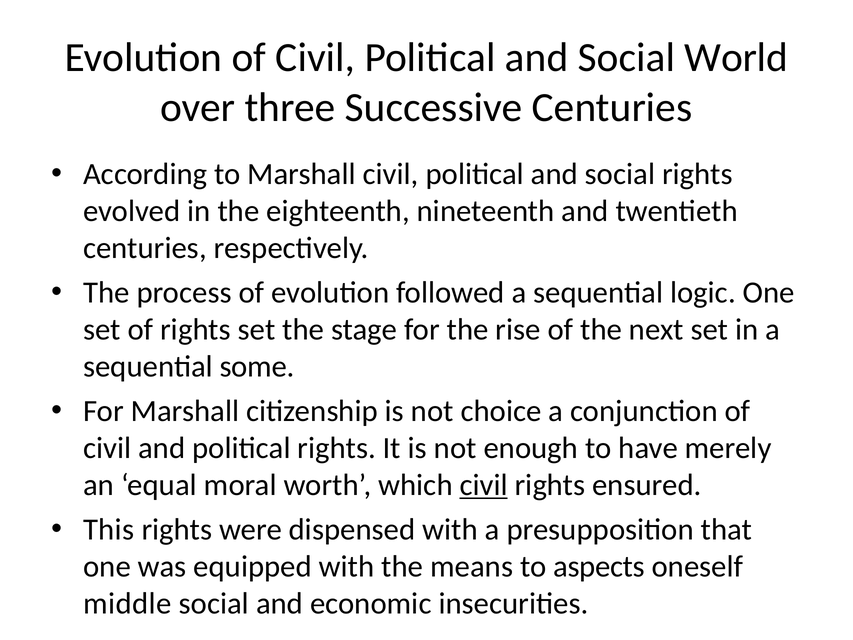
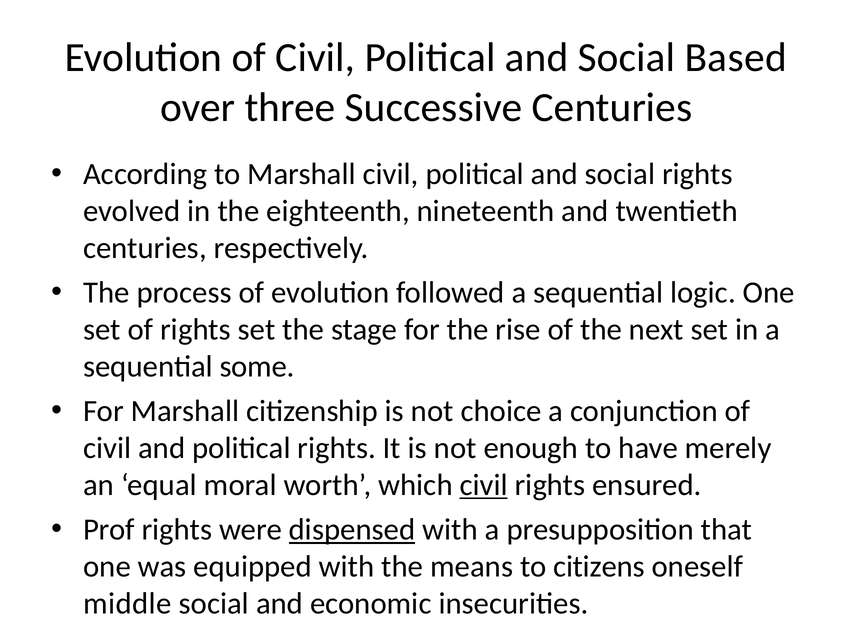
World: World -> Based (736, 58)
This: This -> Prof (109, 529)
dispensed underline: none -> present (352, 529)
aspects: aspects -> citizens (599, 566)
